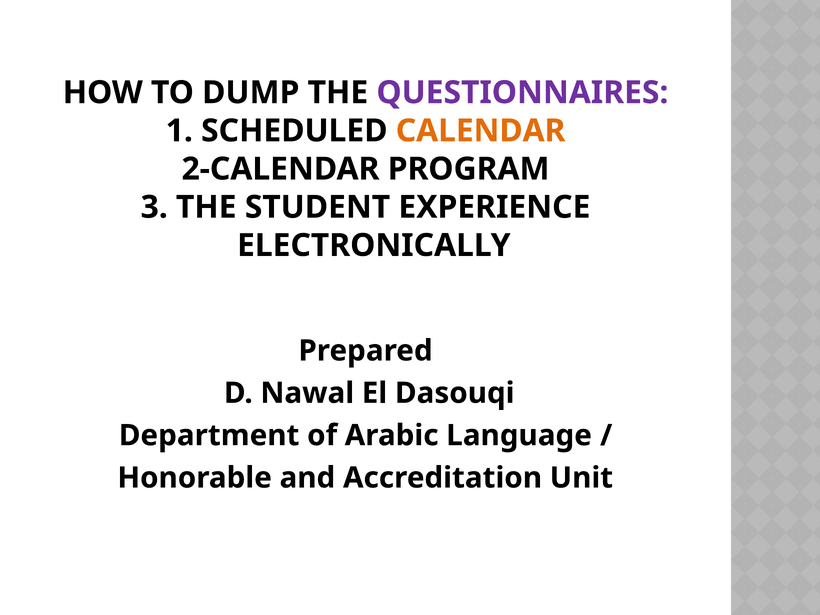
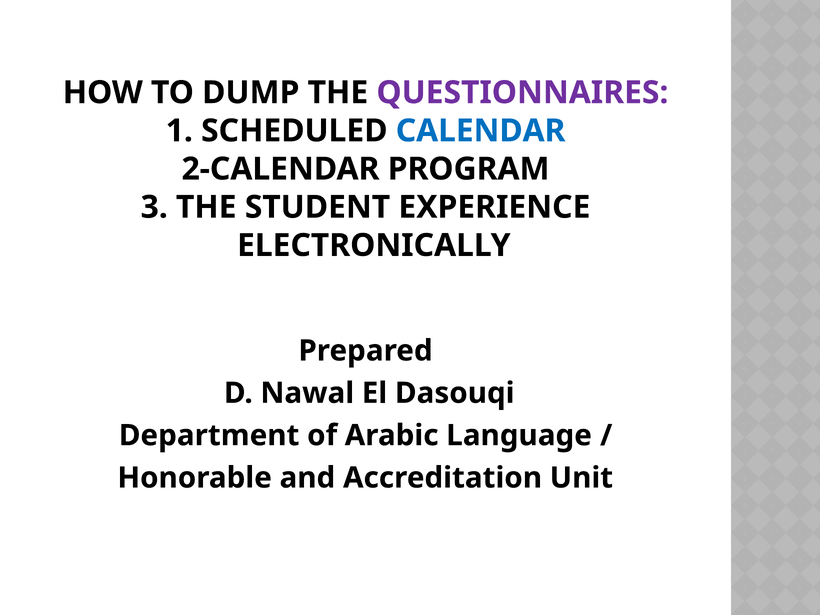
CALENDAR colour: orange -> blue (481, 131)
